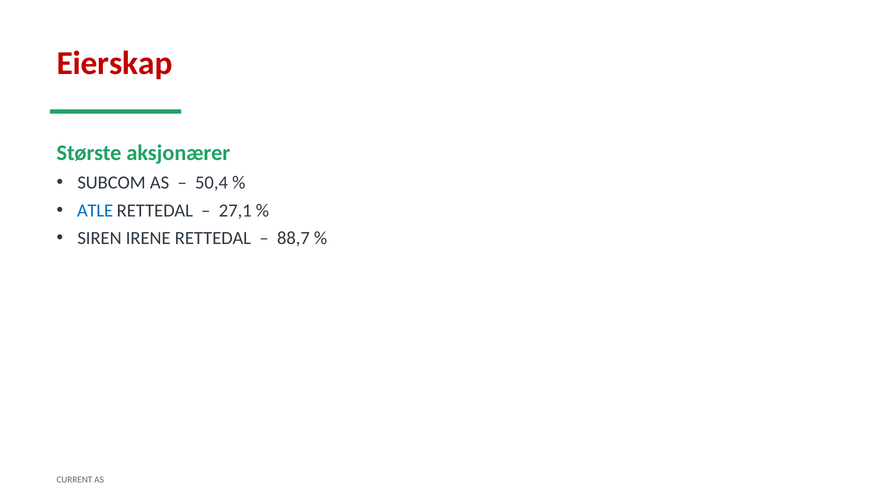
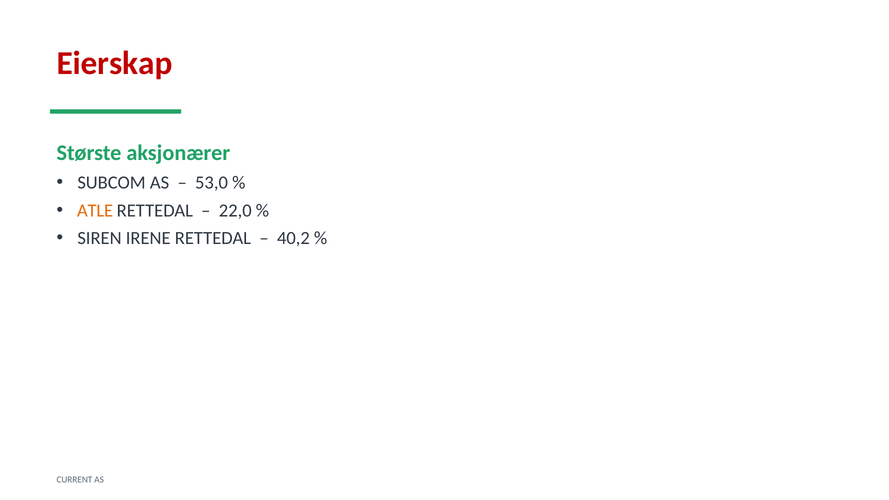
50,4: 50,4 -> 53,0 (211, 183)
ATLE colour: blue -> orange (95, 211)
27,1: 27,1 -> 22,0 (235, 211)
88,7: 88,7 -> 40,2 (293, 238)
